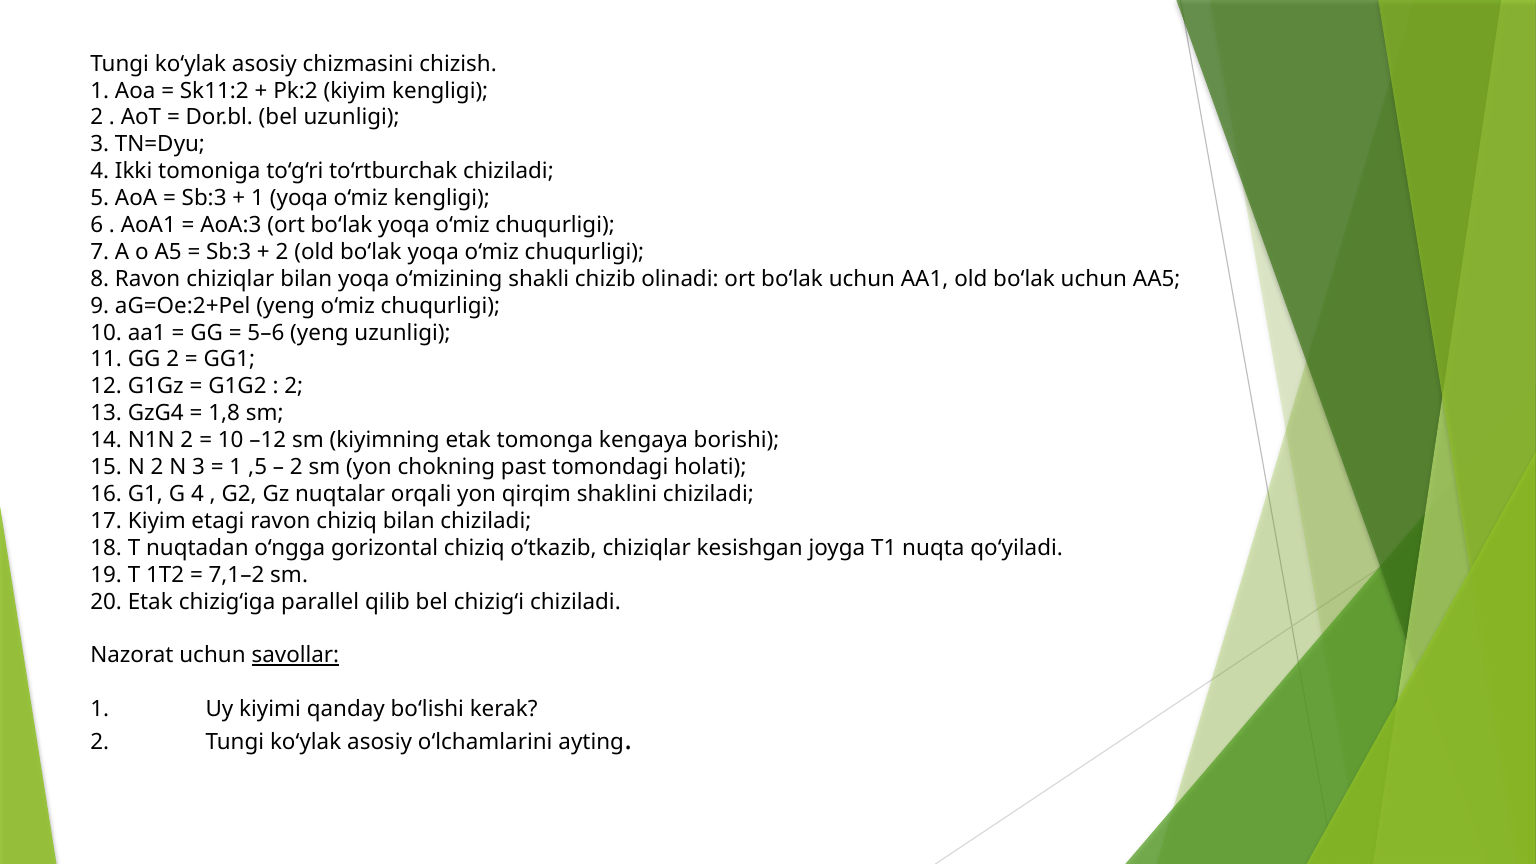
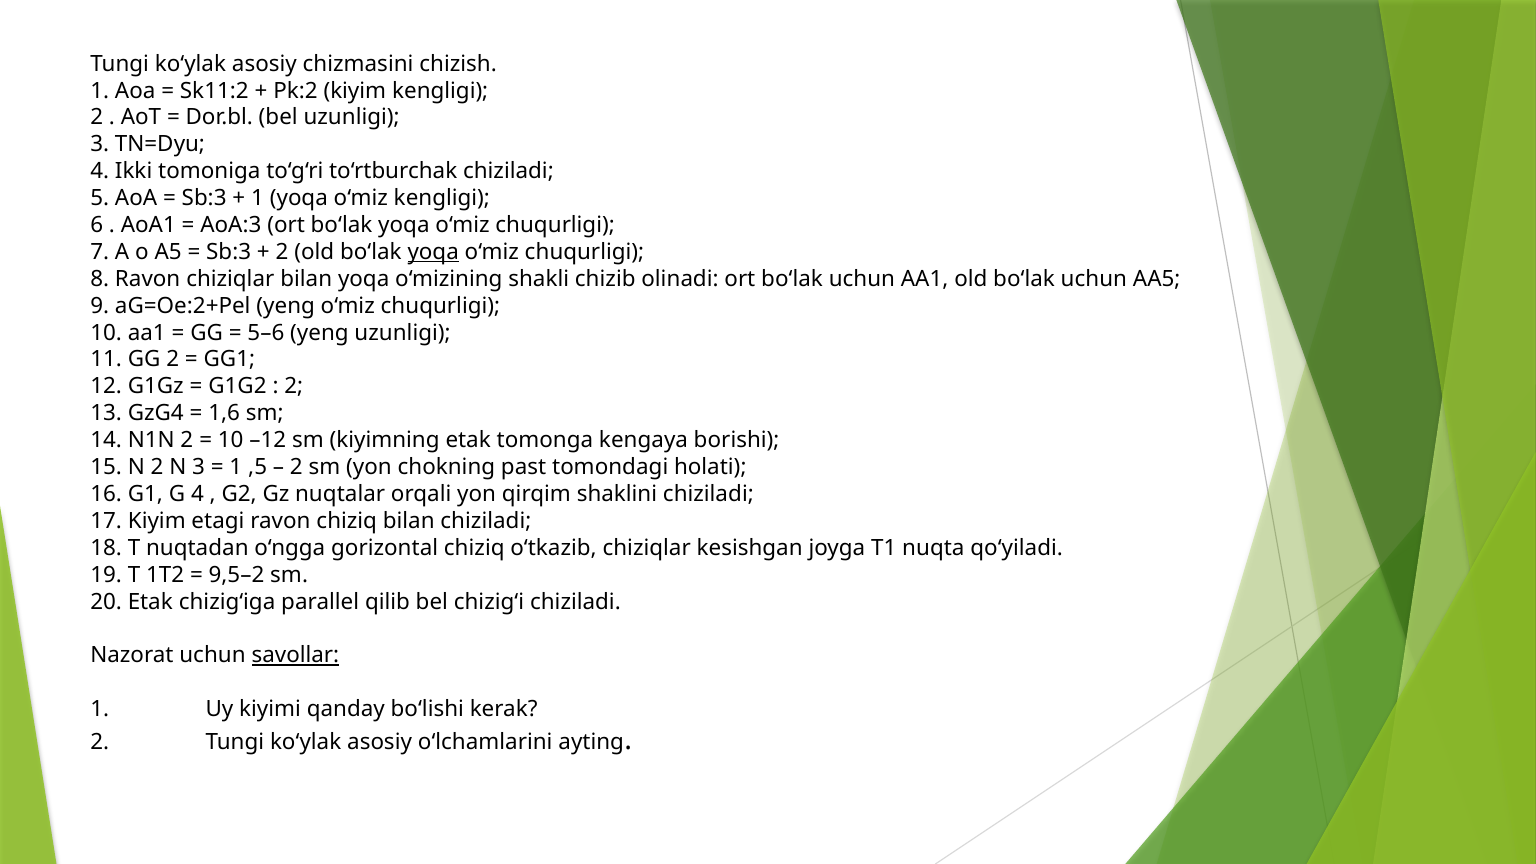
yoqa underline: none -> present (433, 252)
1,8: 1,8 -> 1,6 (224, 413)
7,1–2: 7,1–2 -> 9,5–2 (237, 575)
